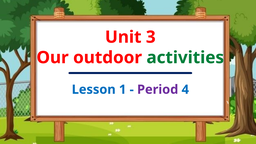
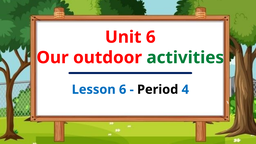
Unit 3: 3 -> 6 (151, 37)
Lesson 1: 1 -> 6 (123, 90)
Period colour: purple -> black (158, 90)
